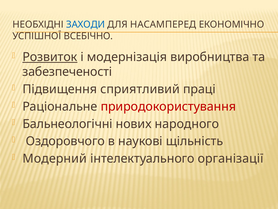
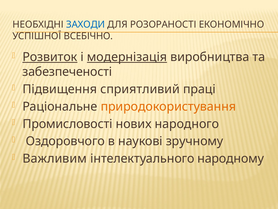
НАСАМПЕРЕД: НАСАМПЕРЕД -> РОЗОРАНОСТІ (163, 25)
модернізація underline: none -> present (127, 57)
природокористування colour: red -> orange (168, 106)
Бальнеологічні: Бальнеологічні -> Промисловості (67, 124)
щільність: щільність -> зручному (195, 141)
Модерний: Модерний -> Важливим (55, 158)
організації: організації -> народному (231, 158)
